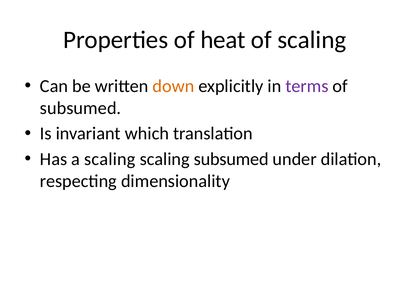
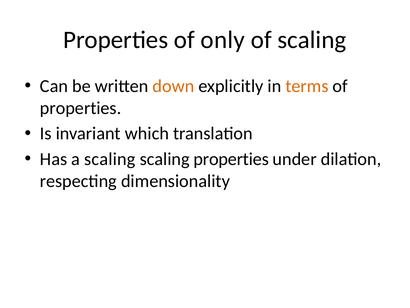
heat: heat -> only (223, 40)
terms colour: purple -> orange (307, 86)
subsumed: subsumed -> properties (81, 108)
scaling subsumed: subsumed -> properties (231, 159)
